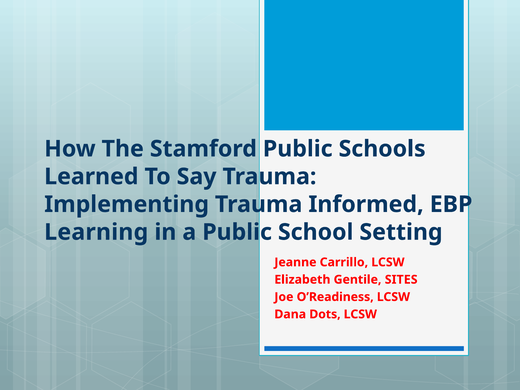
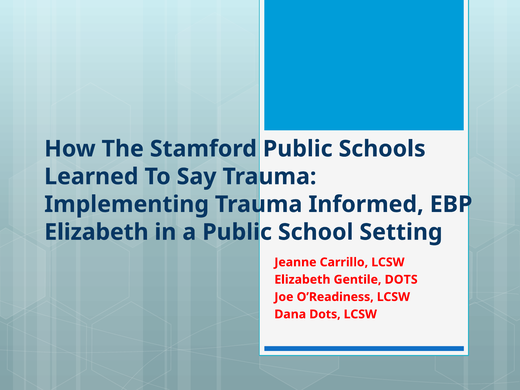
Learning: Learning -> Elizabeth (96, 232)
Gentile SITES: SITES -> DOTS (401, 280)
